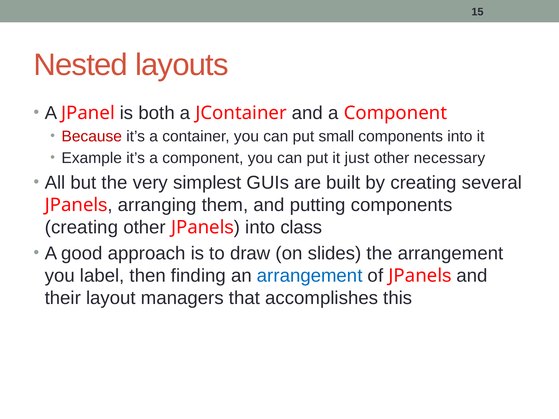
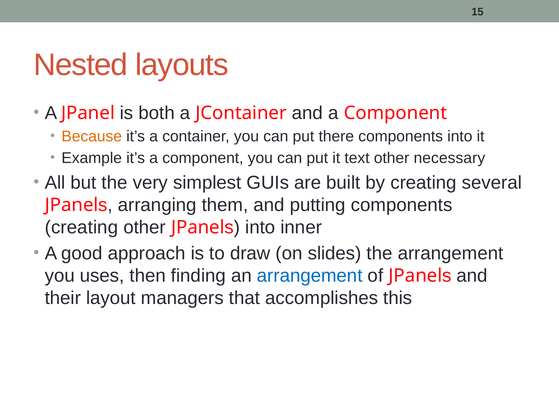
Because colour: red -> orange (92, 136)
small: small -> there (336, 136)
just: just -> text (357, 158)
class: class -> inner (301, 227)
label: label -> uses (102, 276)
